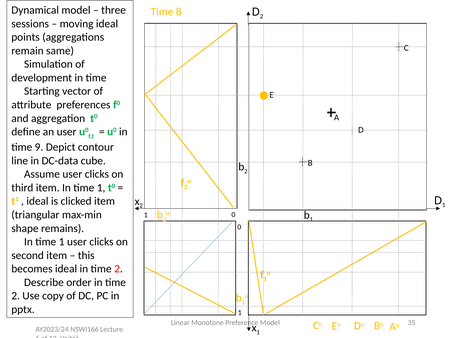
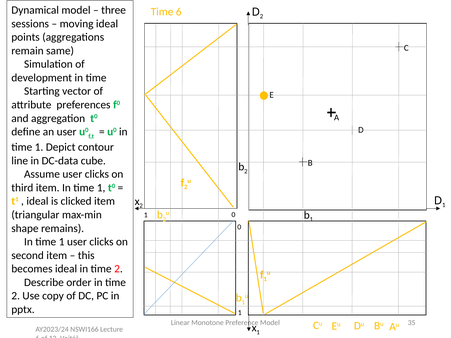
Time 8: 8 -> 6 (179, 12)
9: 9 -> 1 (39, 147)
